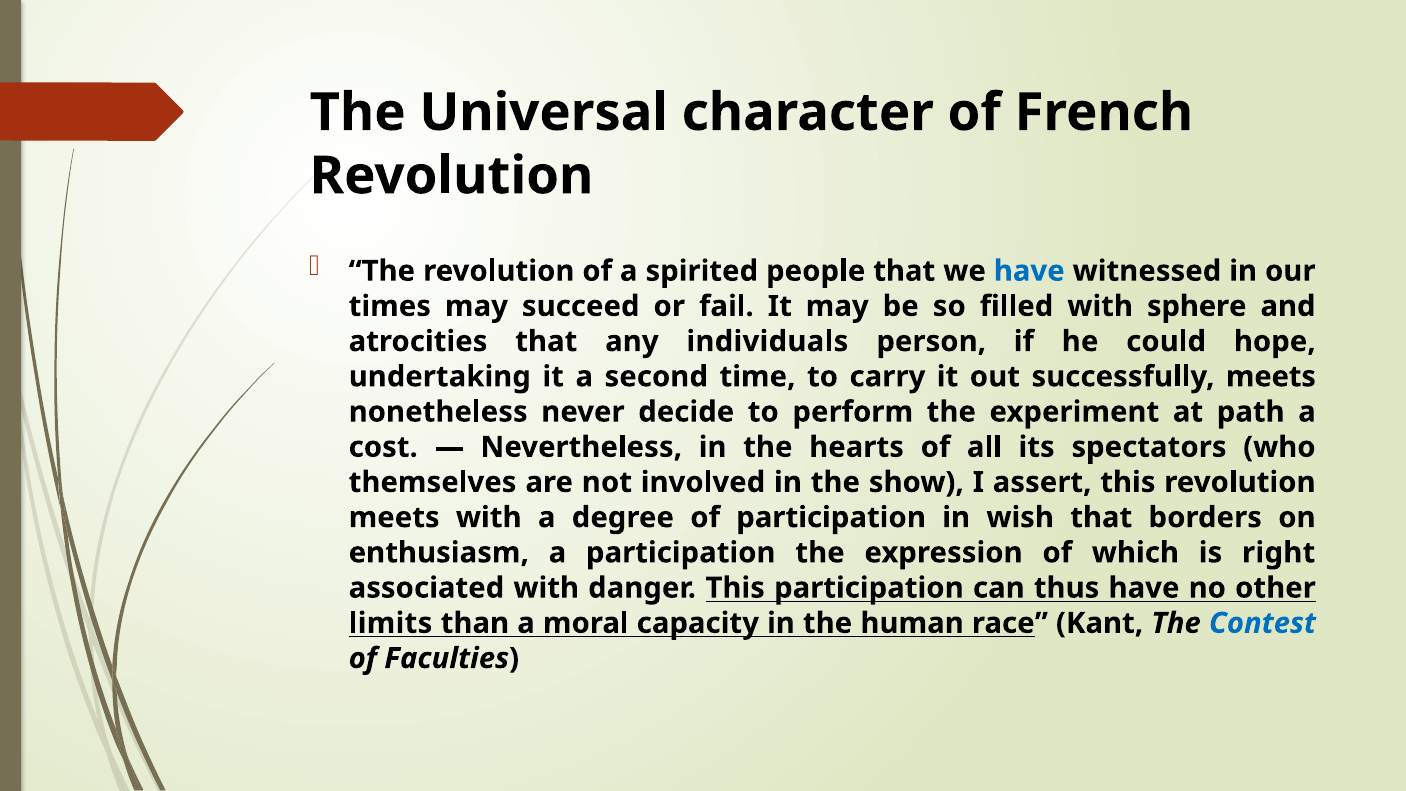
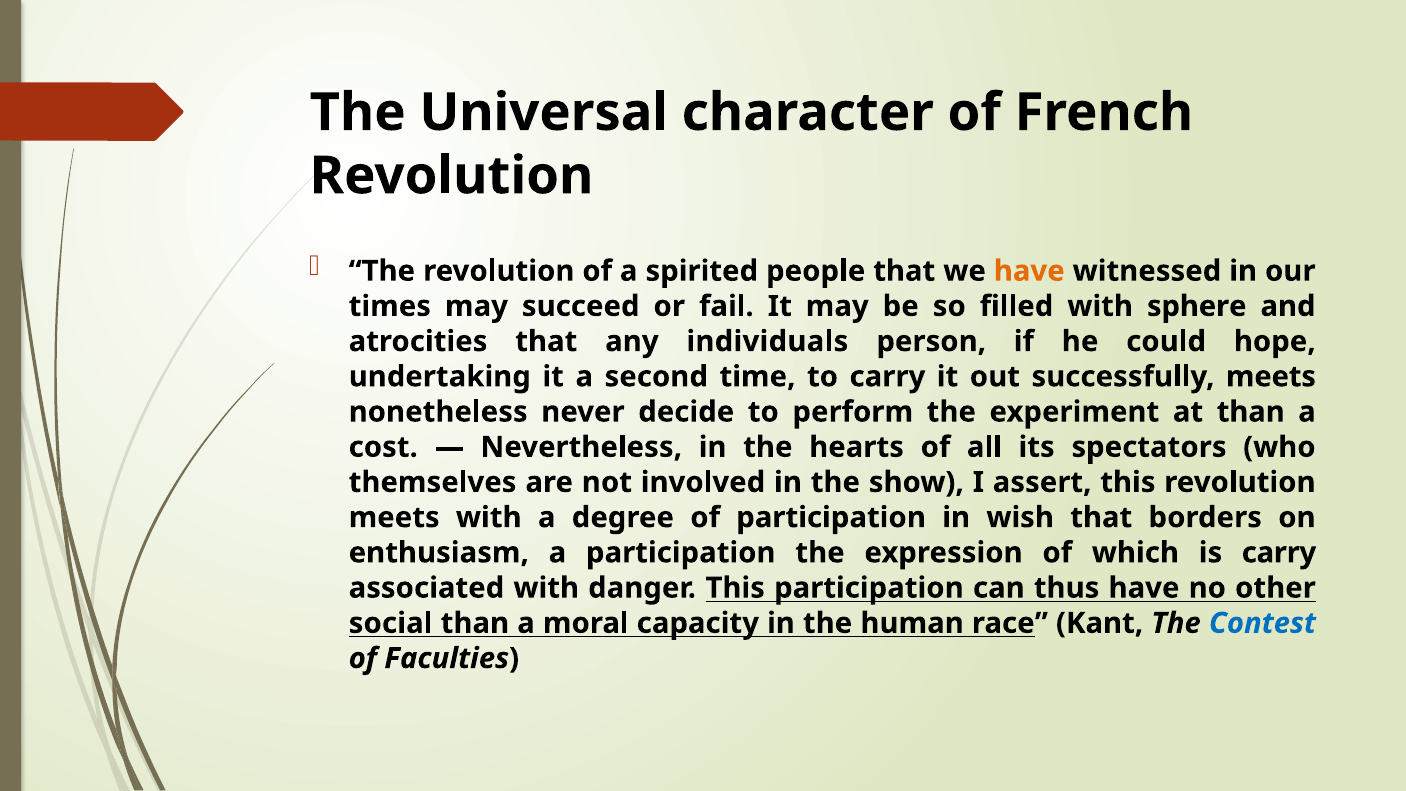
have colour: blue -> orange (1029, 271)
at path: path -> than (1251, 412)
is right: right -> carry (1279, 553)
limits: limits -> social (391, 623)
